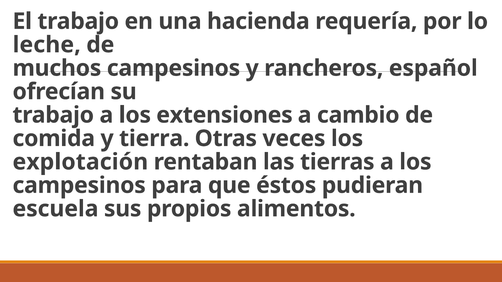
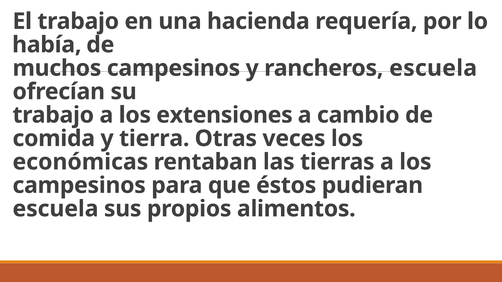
leche: leche -> había (47, 45)
rancheros español: español -> escuela (433, 68)
explotación: explotación -> económicas (80, 162)
